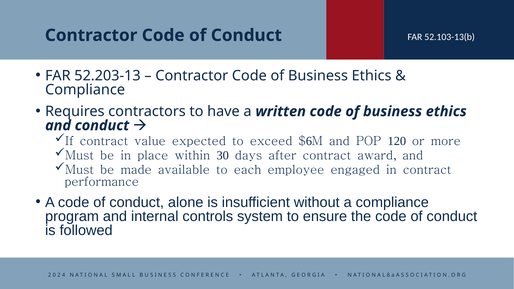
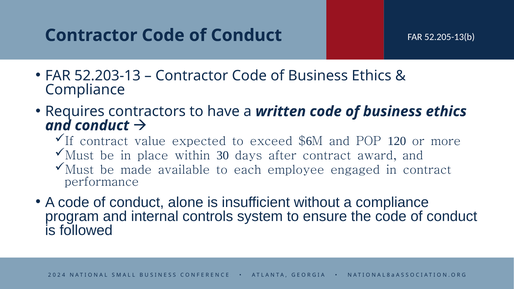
52.103-13(b: 52.103-13(b -> 52.205-13(b (450, 37)
